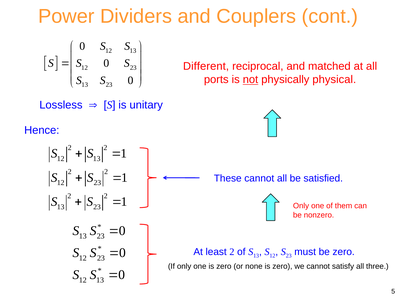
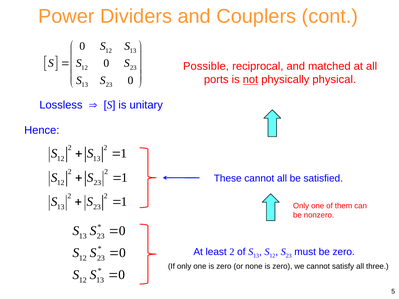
Different: Different -> Possible (206, 66)
